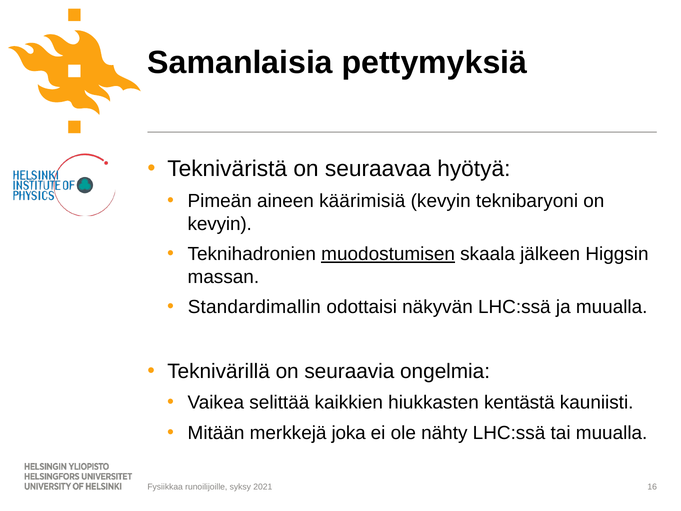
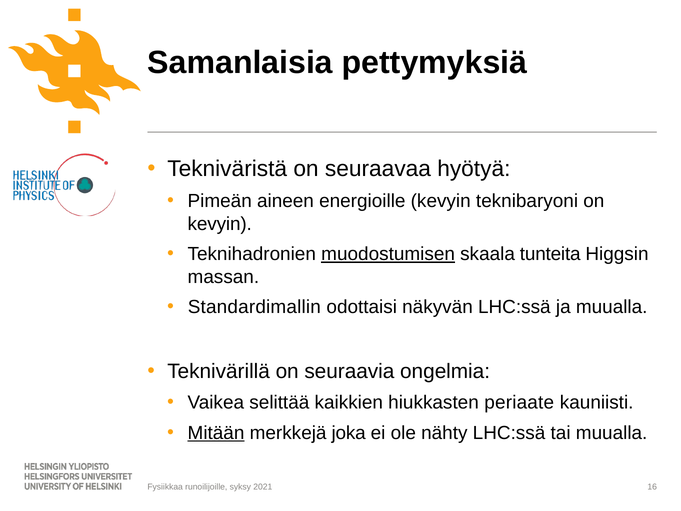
käärimisiä: käärimisiä -> energioille (362, 201)
jälkeen: jälkeen -> tunteita (550, 254)
kentästä: kentästä -> periaate (519, 402)
Mitään underline: none -> present (216, 433)
